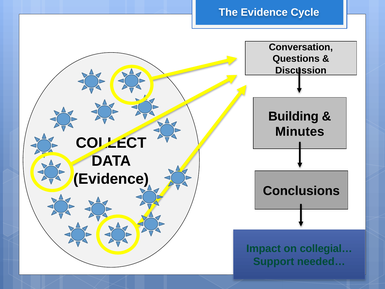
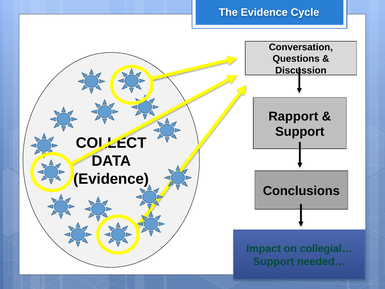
Building: Building -> Rapport (293, 116)
Minutes: Minutes -> Support (300, 132)
